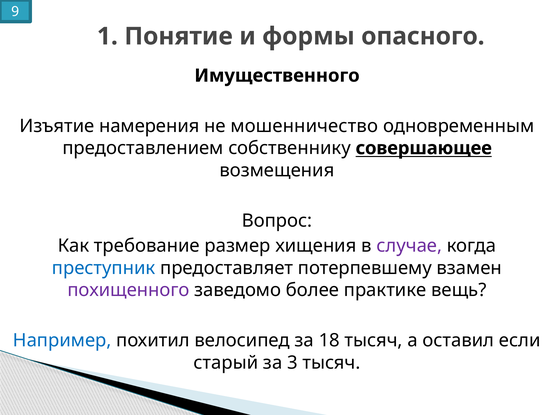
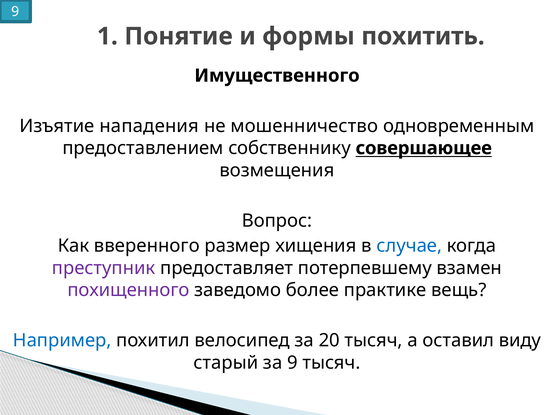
опасного: опасного -> похитить (423, 36)
намерения: намерения -> нападения (149, 126)
требование: требование -> вверенного (147, 246)
случае colour: purple -> blue (409, 246)
преступник colour: blue -> purple (104, 268)
18: 18 -> 20 (329, 341)
если: если -> виду (520, 341)
за 3: 3 -> 9 (292, 363)
